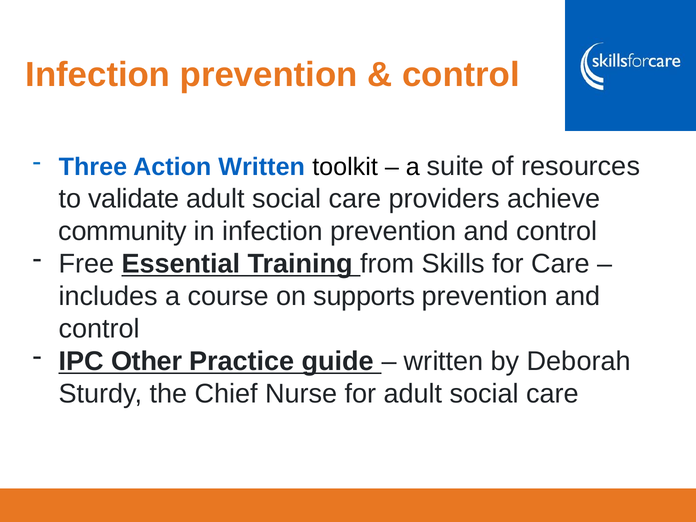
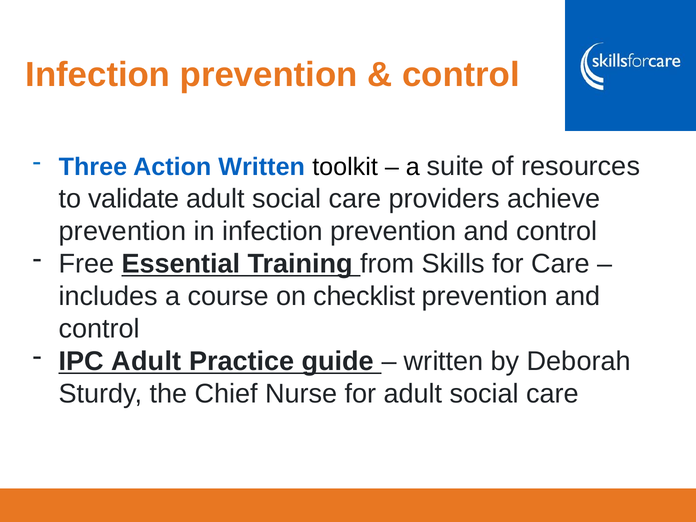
community: community -> prevention (122, 231)
supports: supports -> checklist (364, 296)
IPC Other: Other -> Adult (146, 361)
